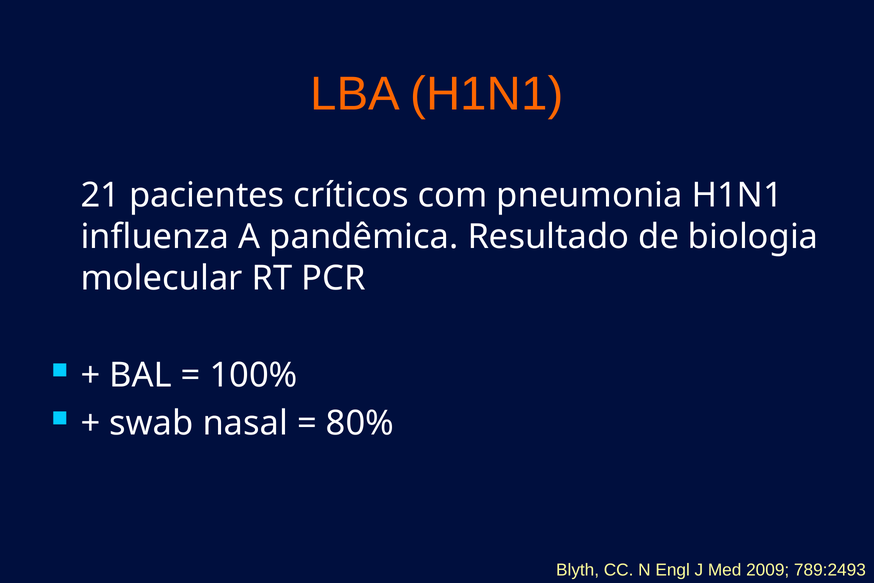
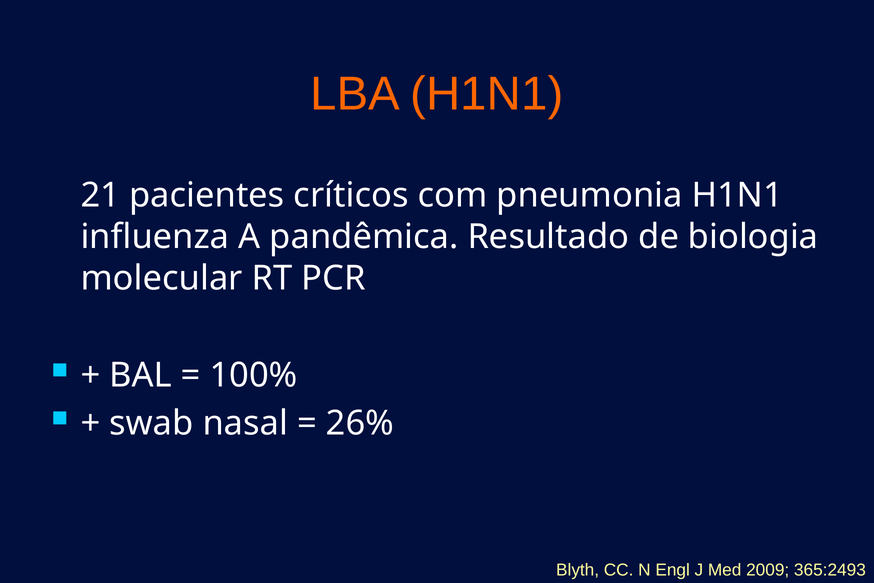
80%: 80% -> 26% (360, 423)
789:2493: 789:2493 -> 365:2493 (830, 570)
